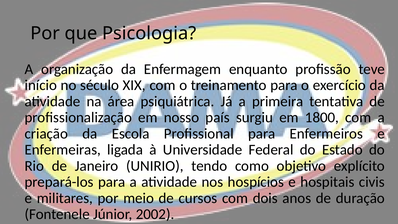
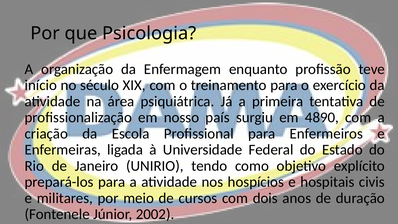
1800: 1800 -> 4890 (322, 117)
